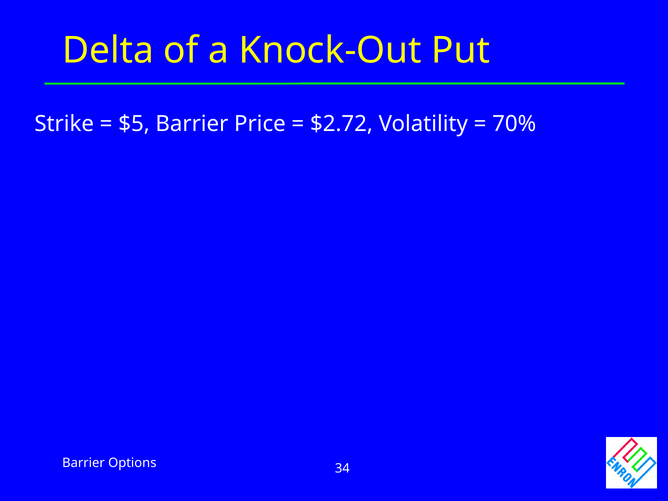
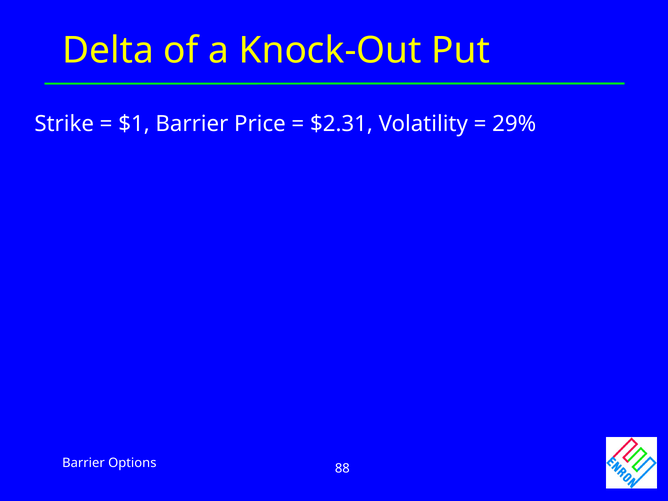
$5: $5 -> $1 (134, 124)
$2.72: $2.72 -> $2.31 (341, 124)
70%: 70% -> 29% (514, 124)
34: 34 -> 88 (342, 469)
